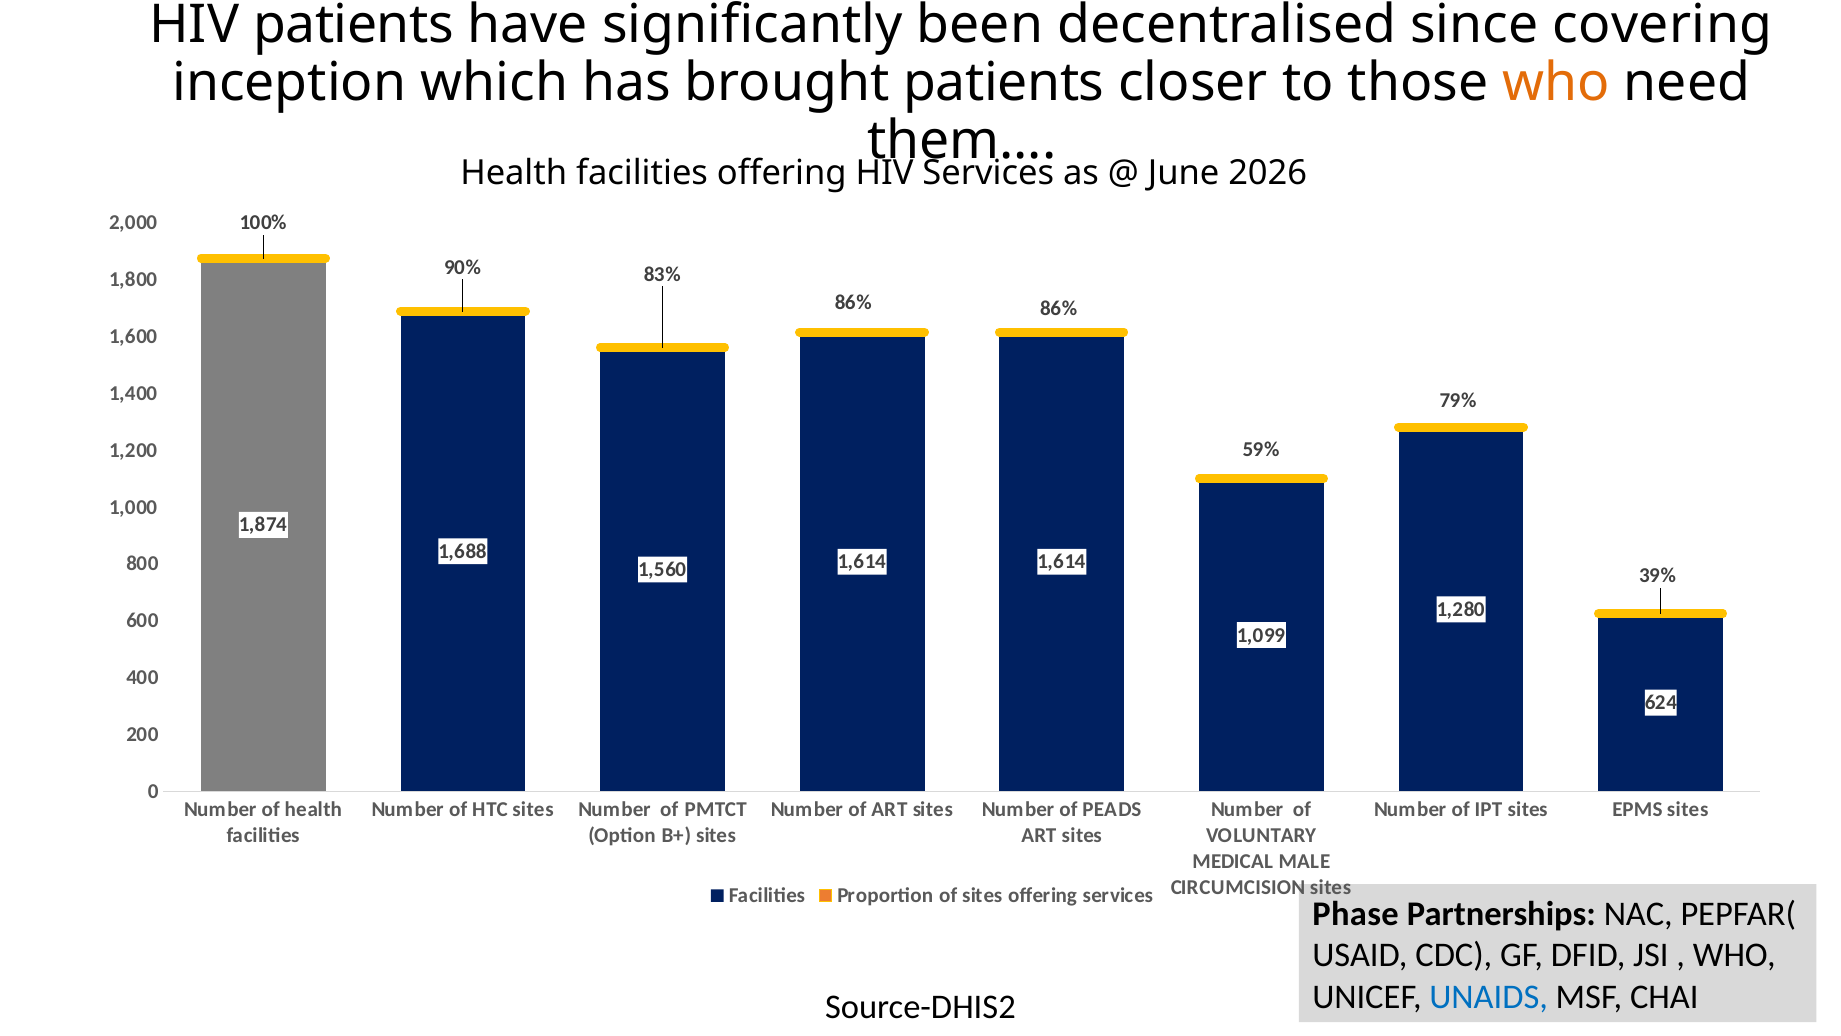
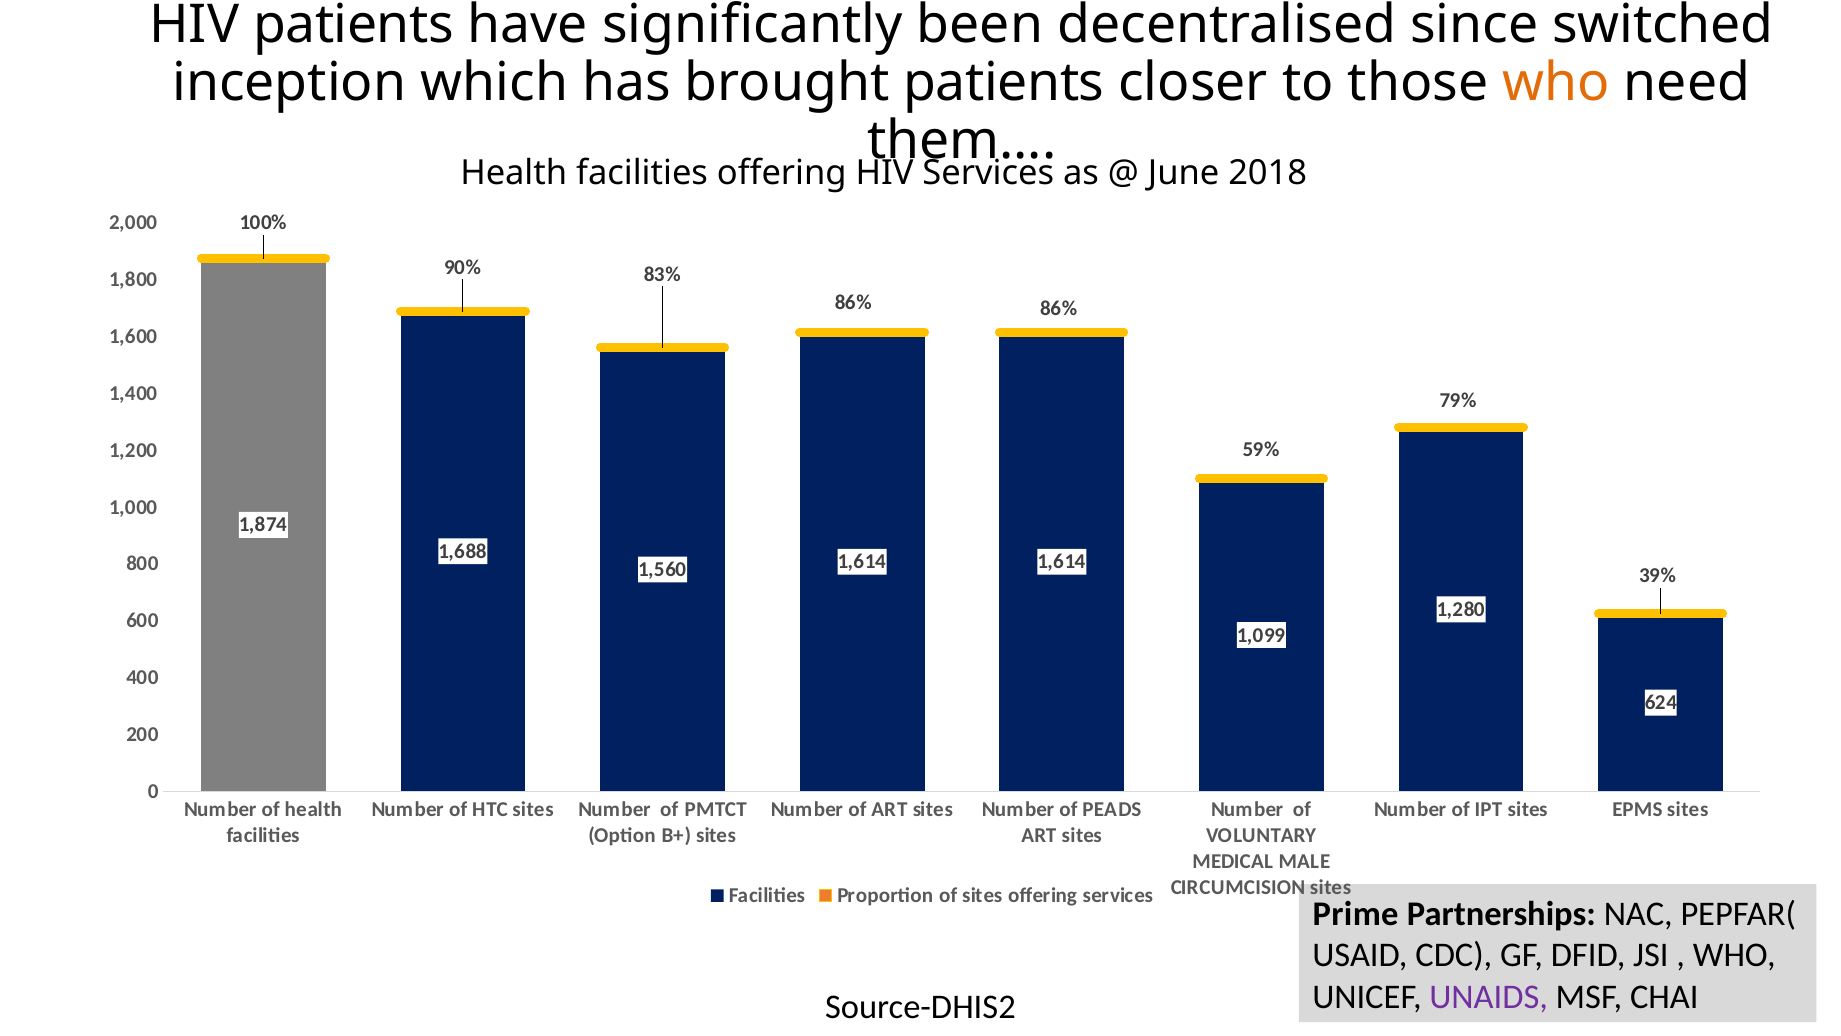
covering: covering -> switched (1663, 25)
2026: 2026 -> 2018 (1268, 173)
Phase: Phase -> Prime (1356, 914)
UNAIDS colour: blue -> purple (1489, 997)
